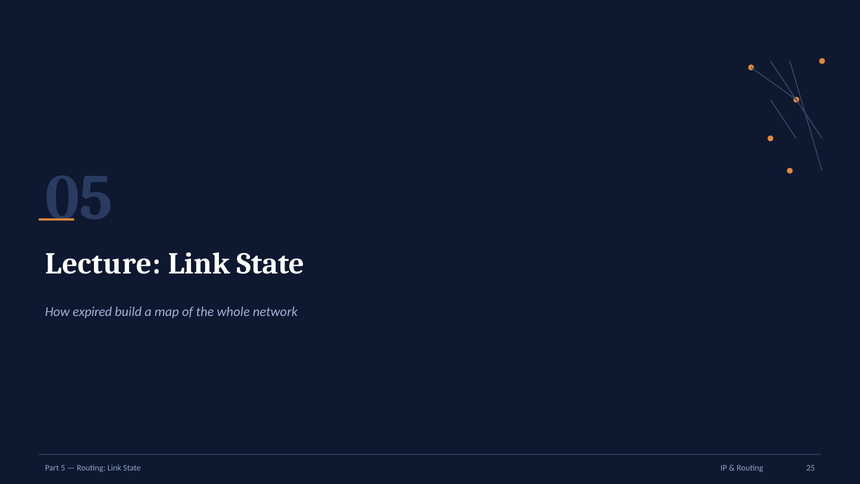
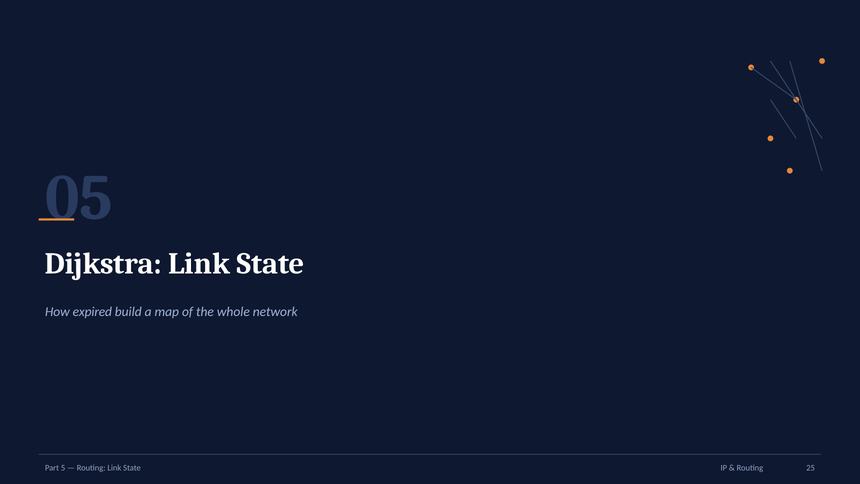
Lecture: Lecture -> Dijkstra (103, 263)
